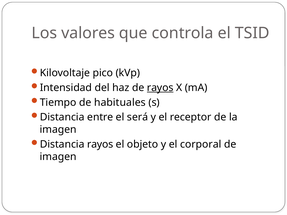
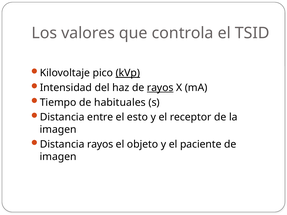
kVp underline: none -> present (128, 73)
será: será -> esto (138, 117)
corporal: corporal -> paciente (201, 144)
